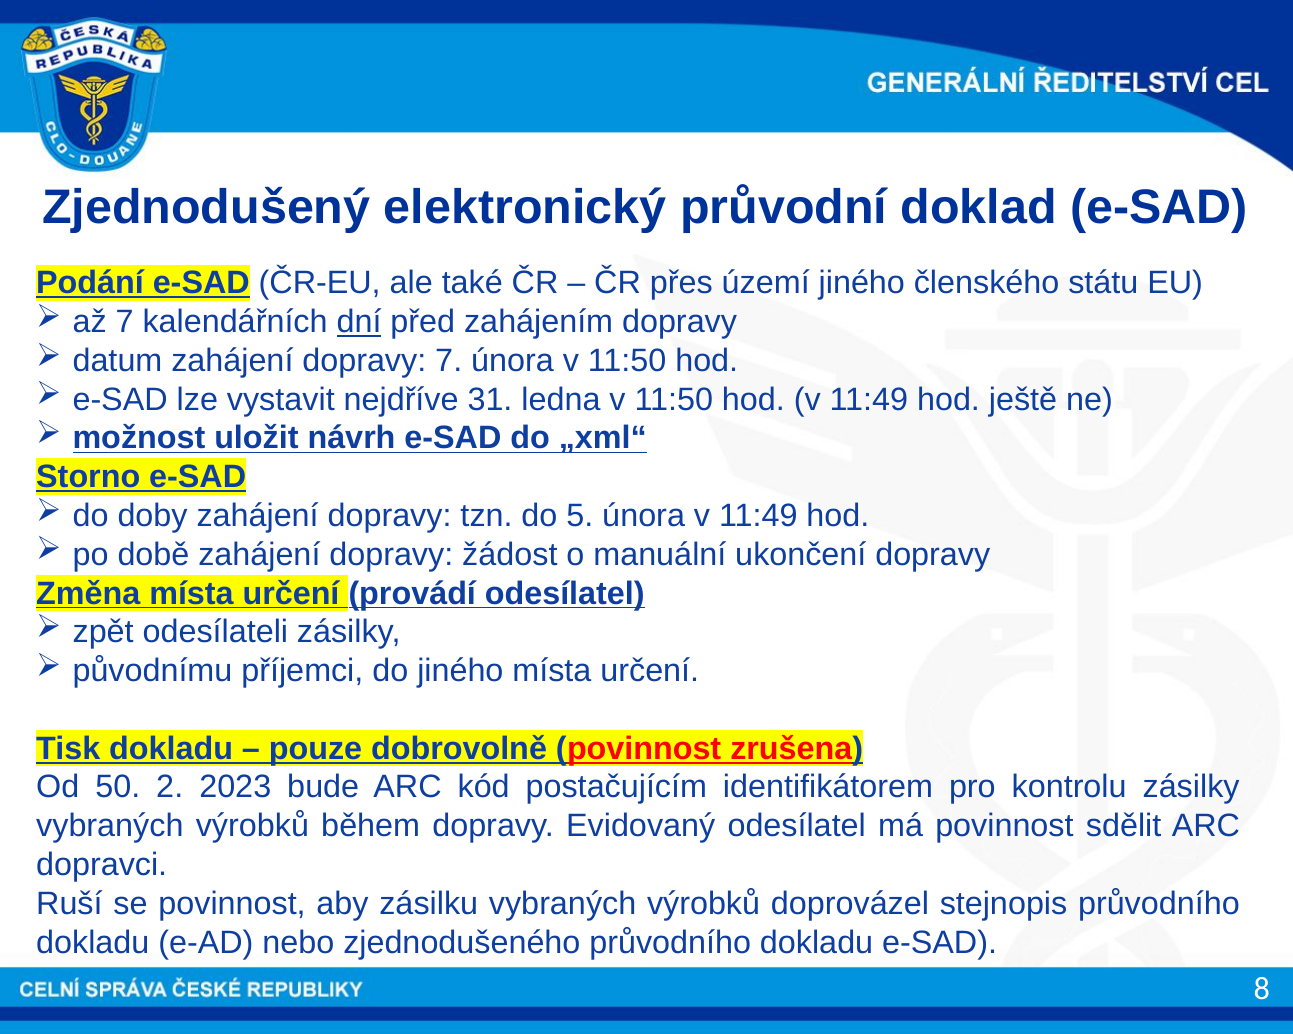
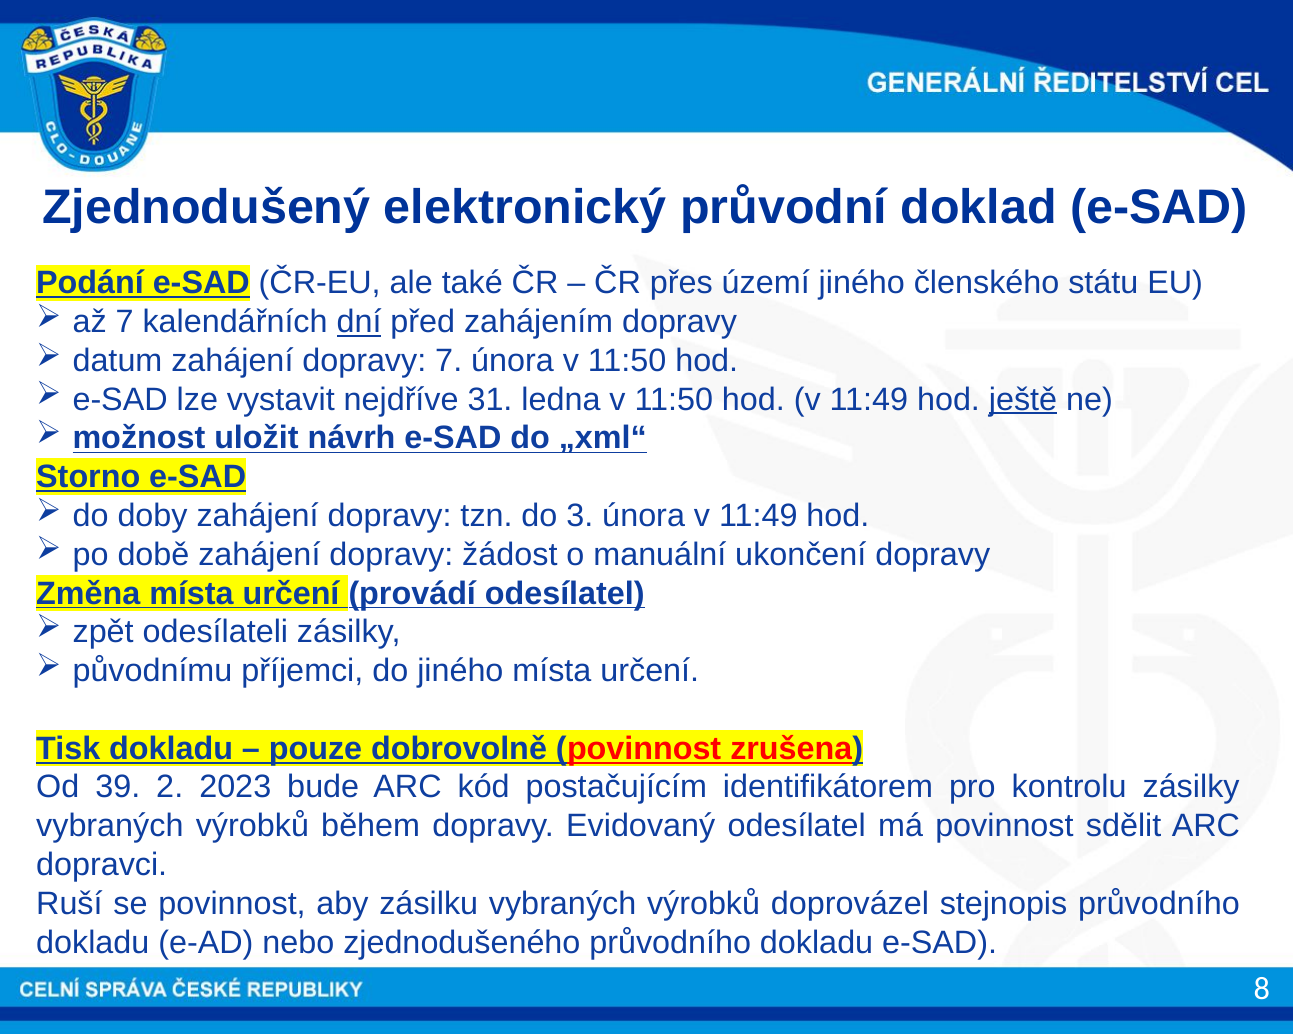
ještě underline: none -> present (1023, 400)
5: 5 -> 3 (580, 516)
50: 50 -> 39 (118, 787)
